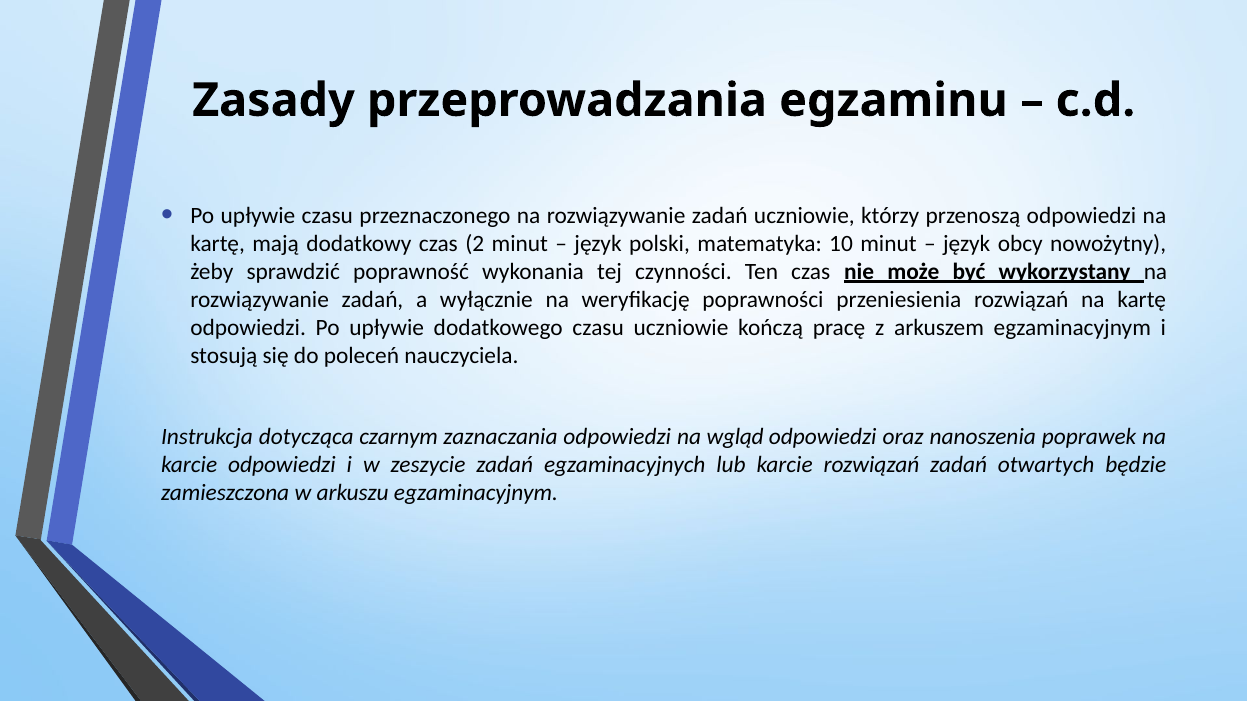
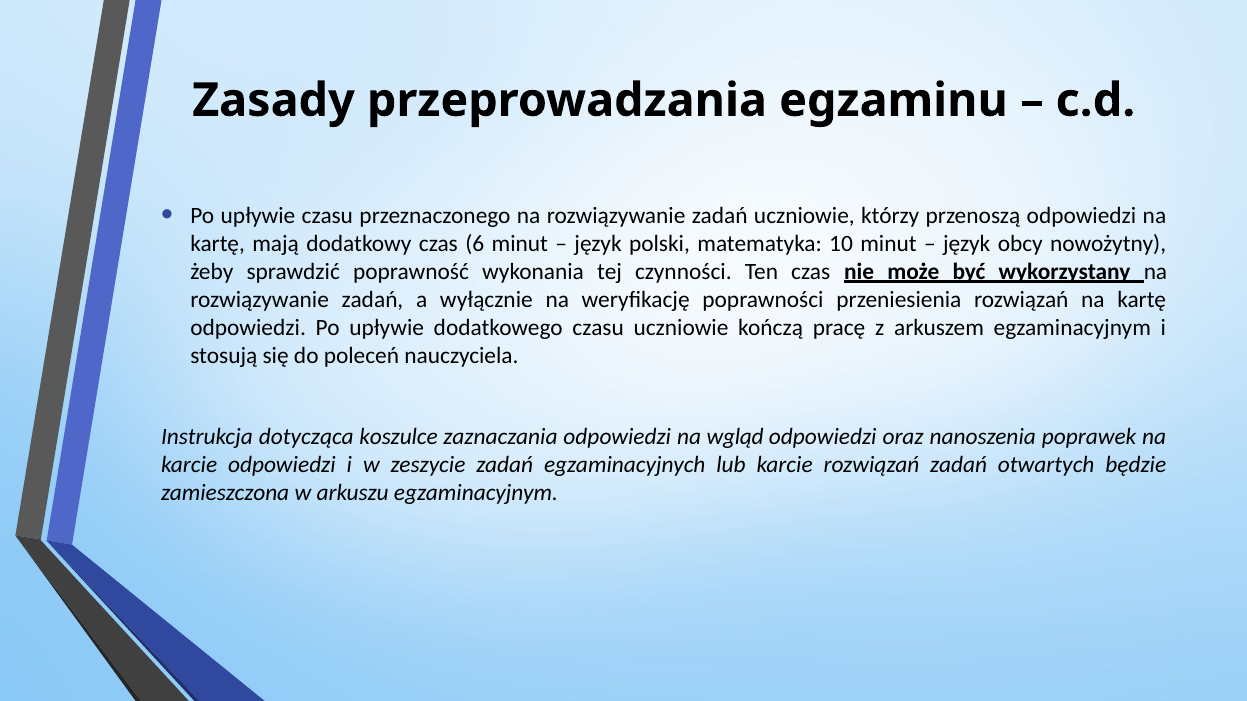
2: 2 -> 6 (475, 244)
czarnym: czarnym -> koszulce (399, 437)
